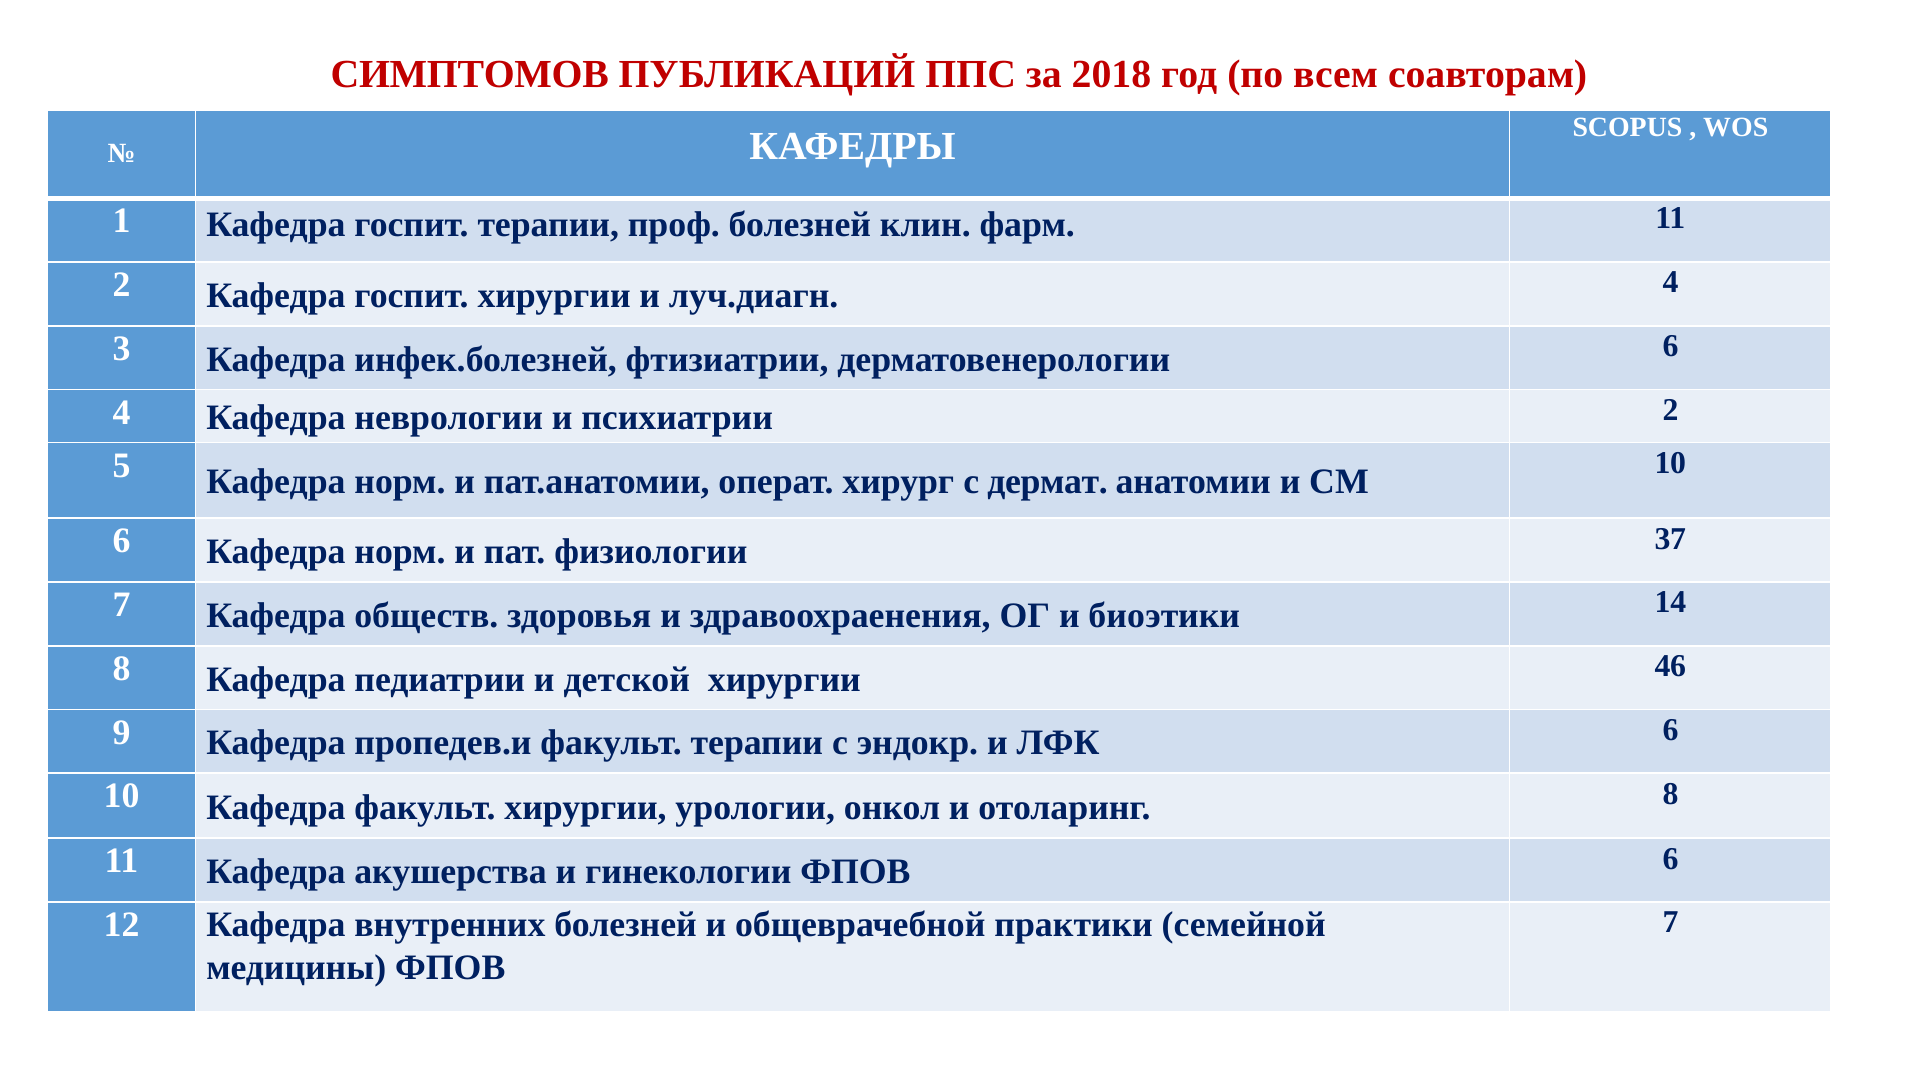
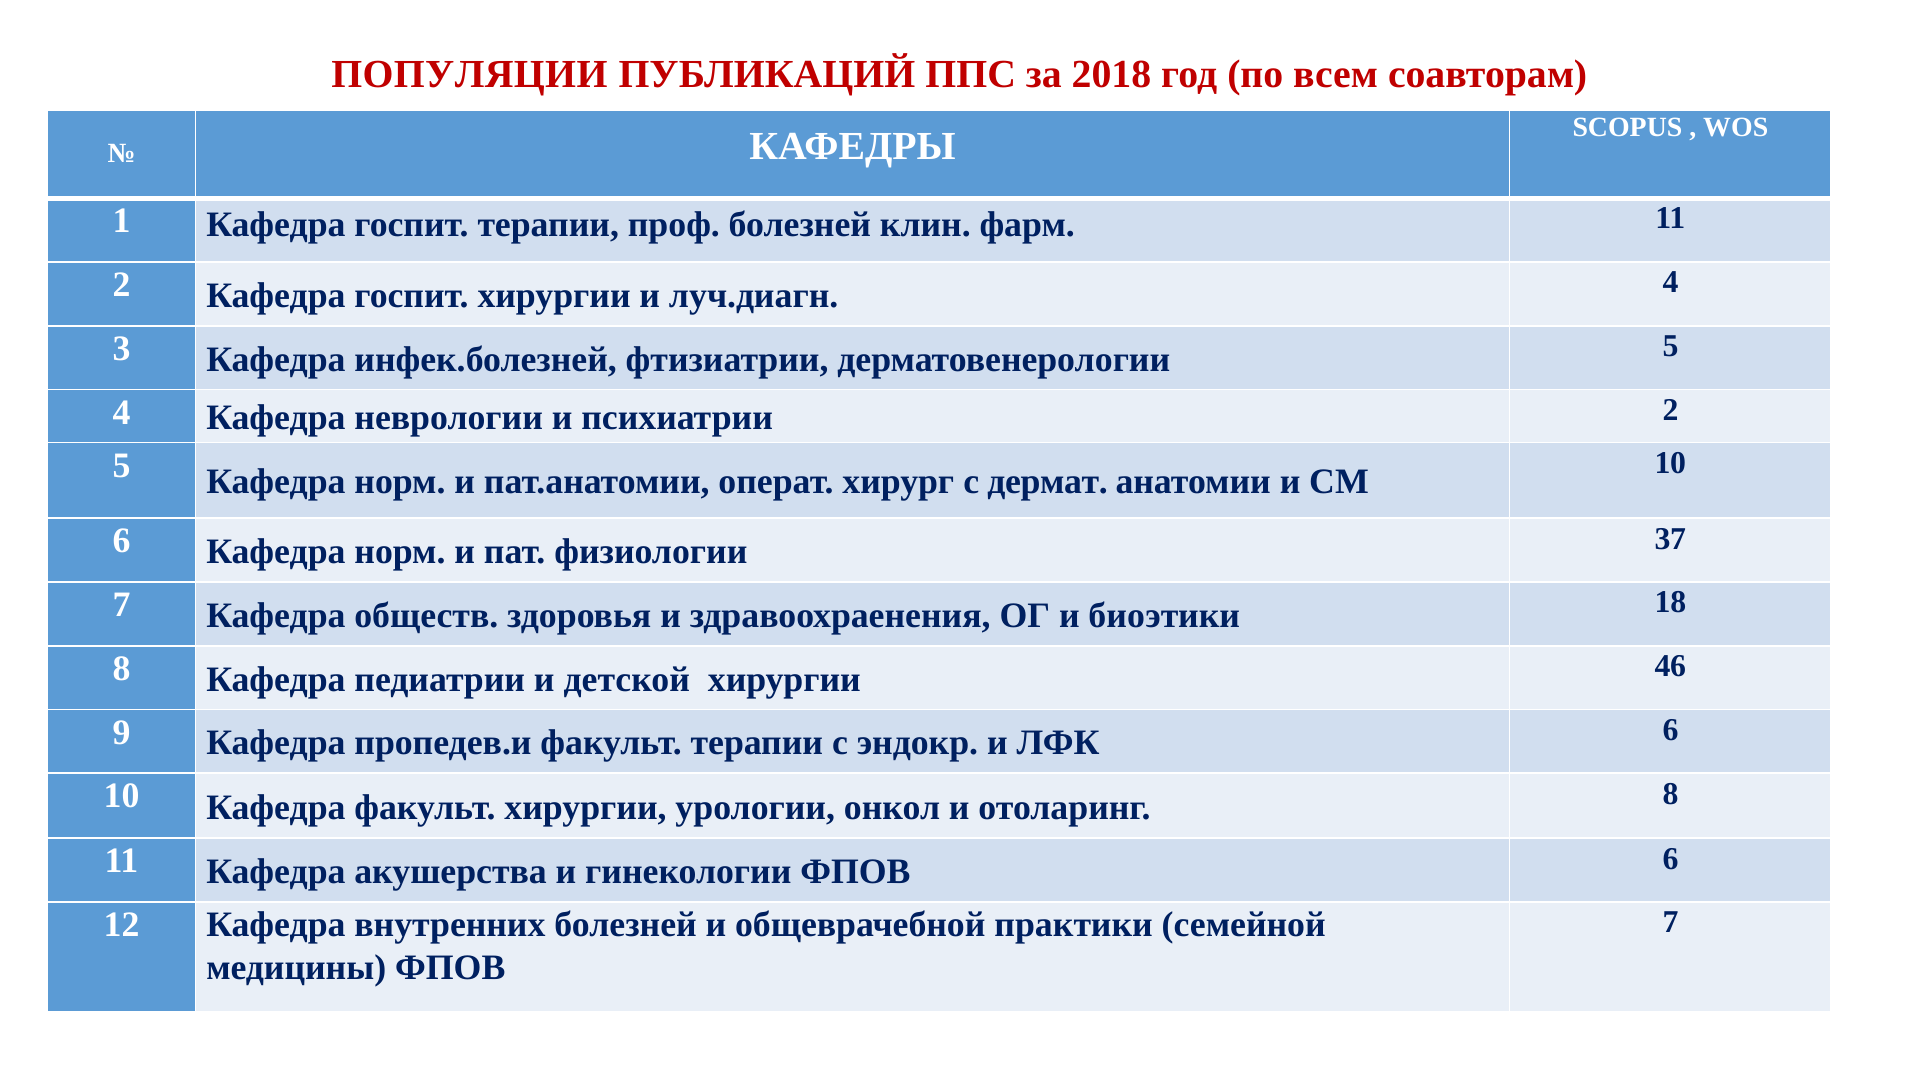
СИМПТОМОВ: СИМПТОМОВ -> ПОПУЛЯЦИИ (469, 74)
дерматовенерологии 6: 6 -> 5 (1670, 346)
14: 14 -> 18 (1670, 602)
